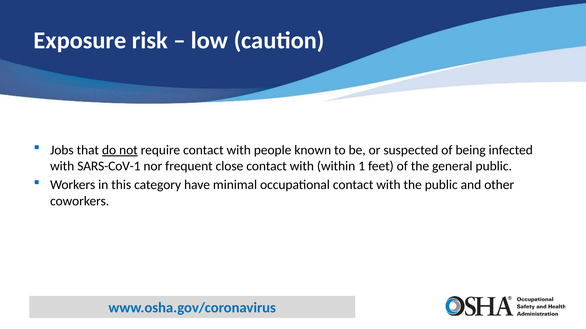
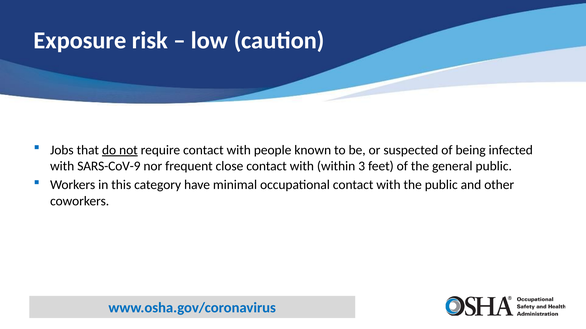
SARS-CoV-1: SARS-CoV-1 -> SARS-CoV-9 (109, 166)
1: 1 -> 3 (362, 166)
